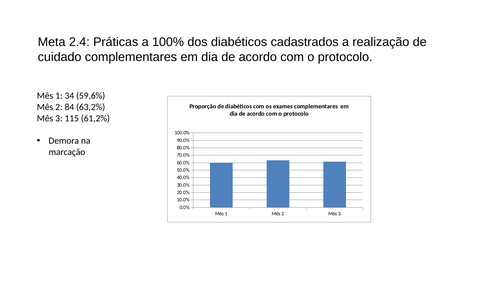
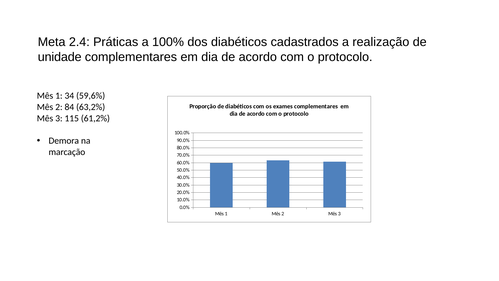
cuidado: cuidado -> unidade (60, 57)
